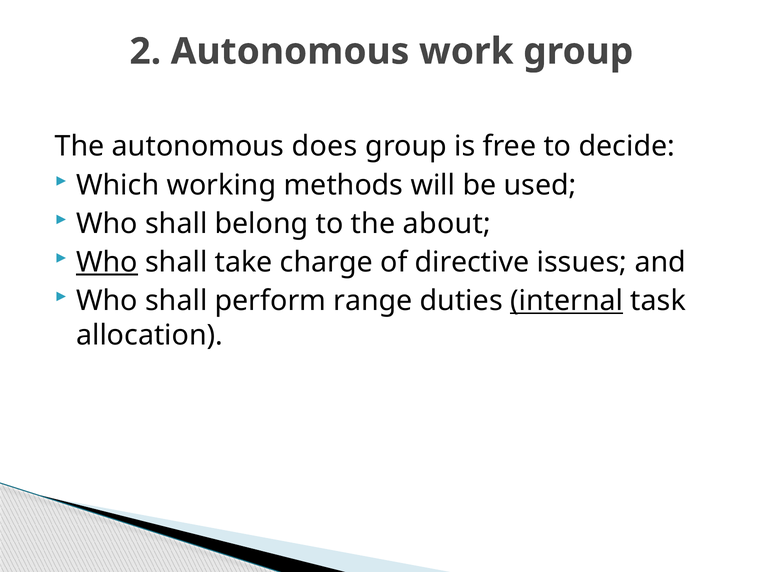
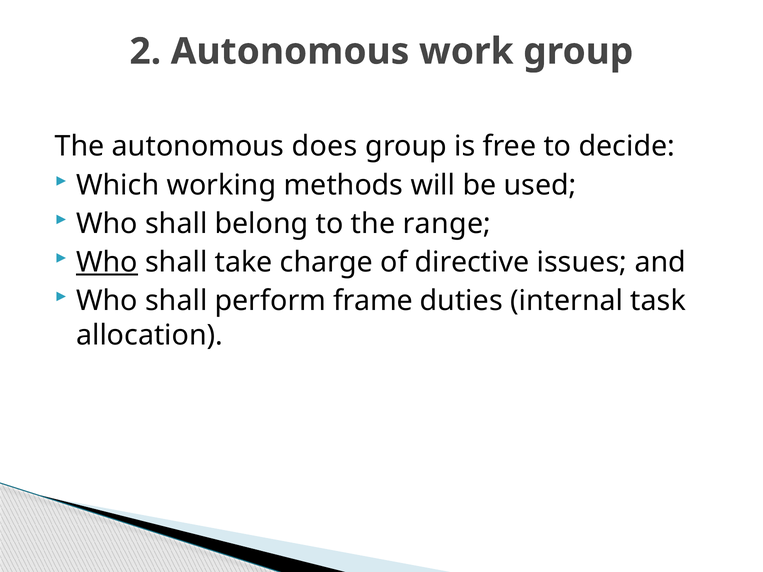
about: about -> range (447, 224)
range: range -> frame (373, 301)
internal underline: present -> none (567, 301)
